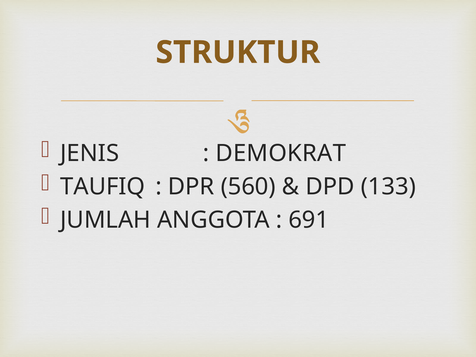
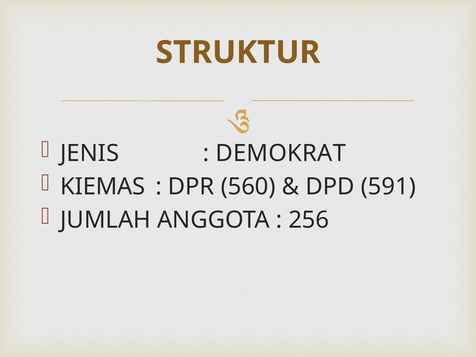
TAUFIQ: TAUFIQ -> KIEMAS (103, 187)
133: 133 -> 591 (388, 187)
691: 691 -> 256 (309, 220)
